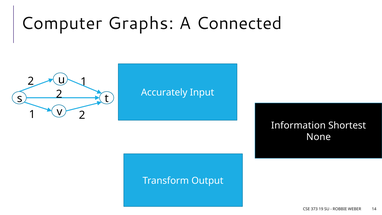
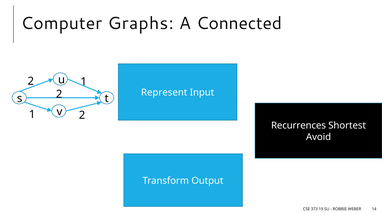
Accurately: Accurately -> Represent (164, 93)
Information: Information -> Recurrences (299, 125)
None: None -> Avoid (319, 137)
